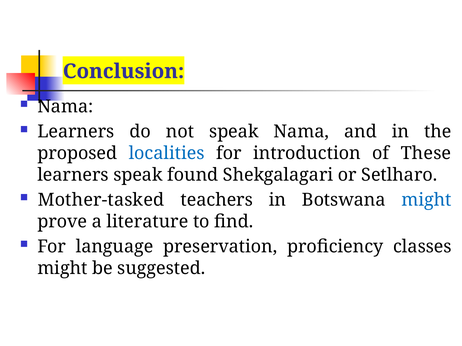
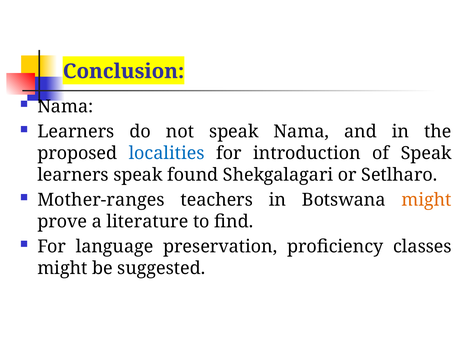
of These: These -> Speak (426, 153)
Mother-tasked: Mother-tasked -> Mother-ranges (101, 200)
might colour: blue -> orange (427, 200)
